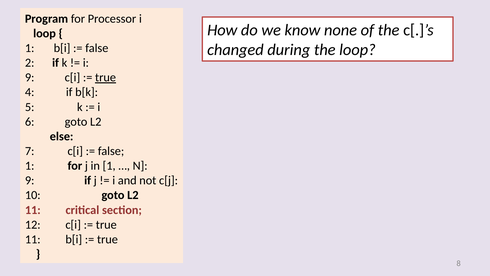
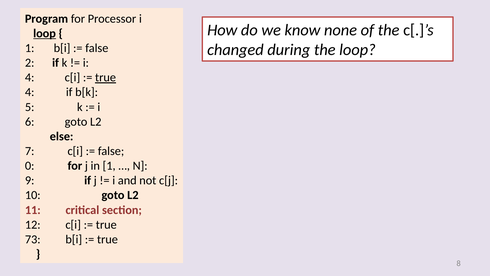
loop underline: none -> present (45, 33)
9: 9 -> 4 (30, 77)
1: 1 -> 0 (30, 166)
11: 11 -> 73 (33, 239)
